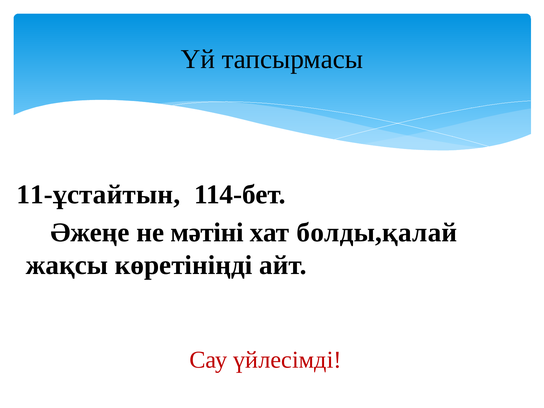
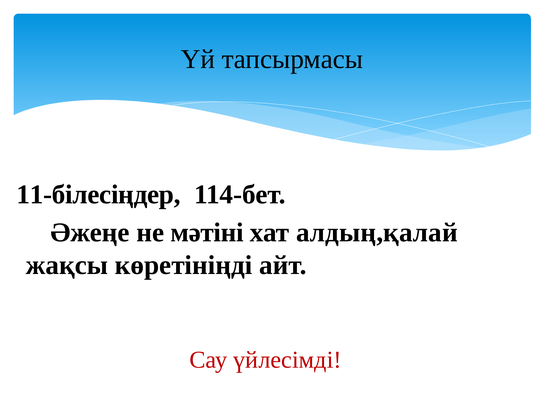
11-ұстайтын: 11-ұстайтын -> 11-білесіңдер (99, 194)
болды,қалай: болды,қалай -> алдың,қалай (377, 233)
